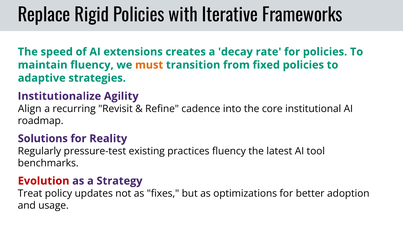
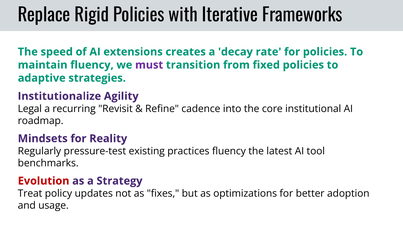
must colour: orange -> purple (149, 65)
Align: Align -> Legal (30, 109)
Solutions: Solutions -> Mindsets (43, 138)
